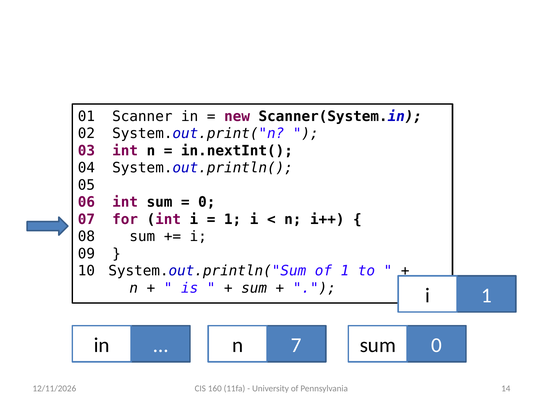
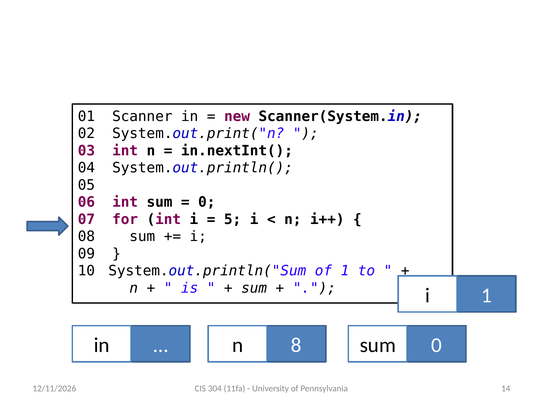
1: 1 -> 5 (233, 220)
7: 7 -> 8 (296, 345)
160: 160 -> 304 (215, 389)
